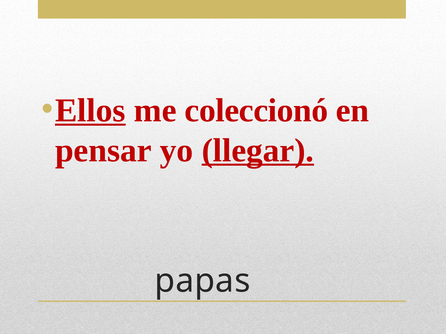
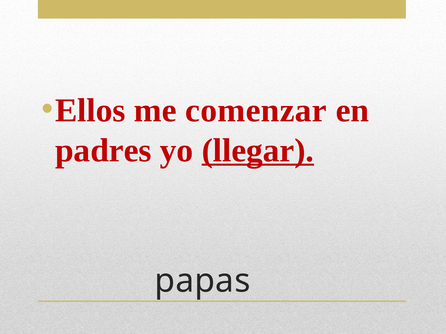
Ellos underline: present -> none (90, 110)
coleccionó: coleccionó -> comenzar (256, 110)
pensar: pensar -> padres (103, 151)
